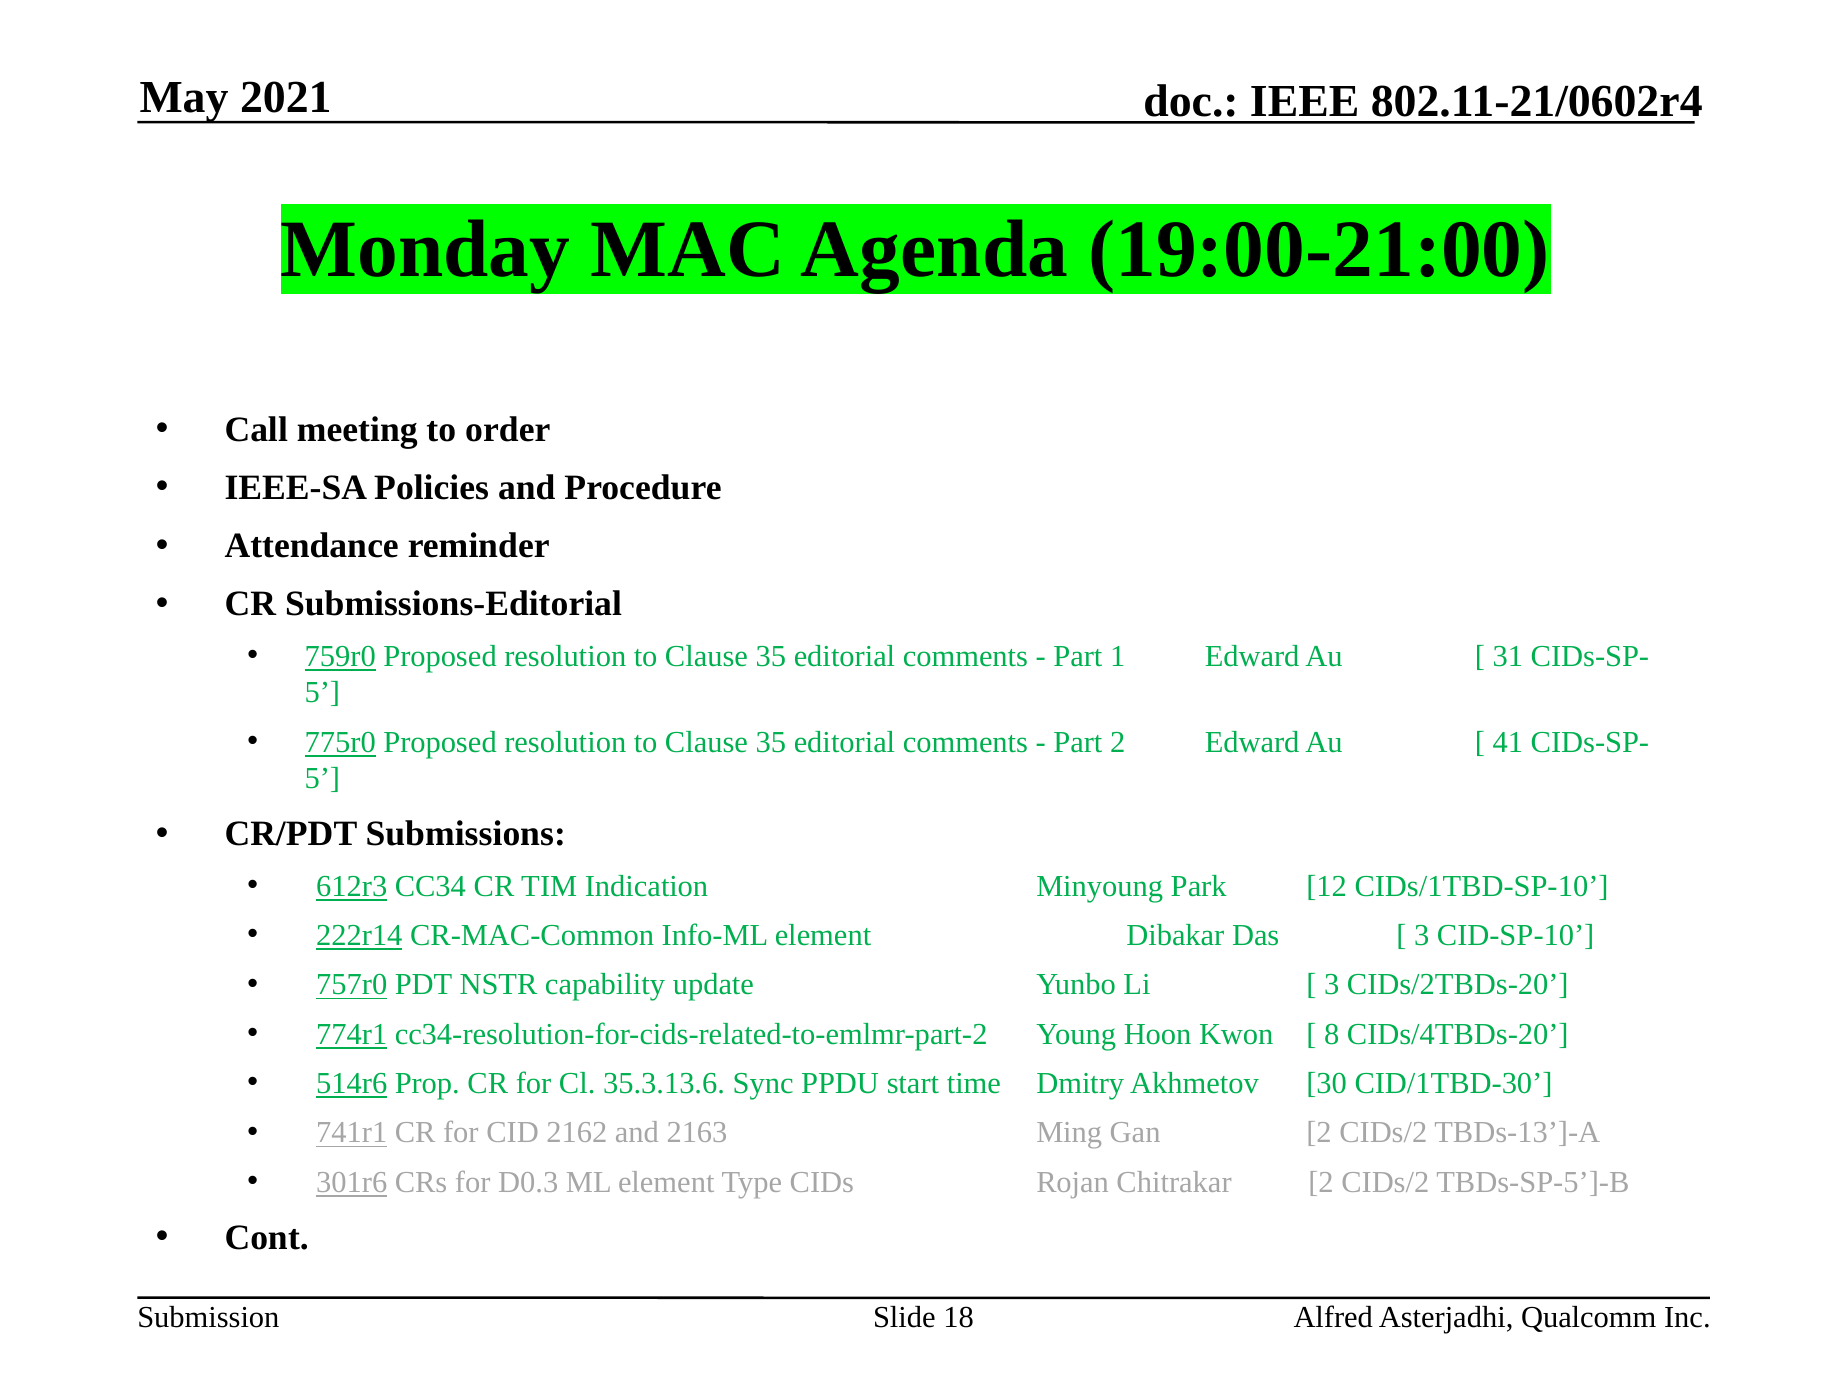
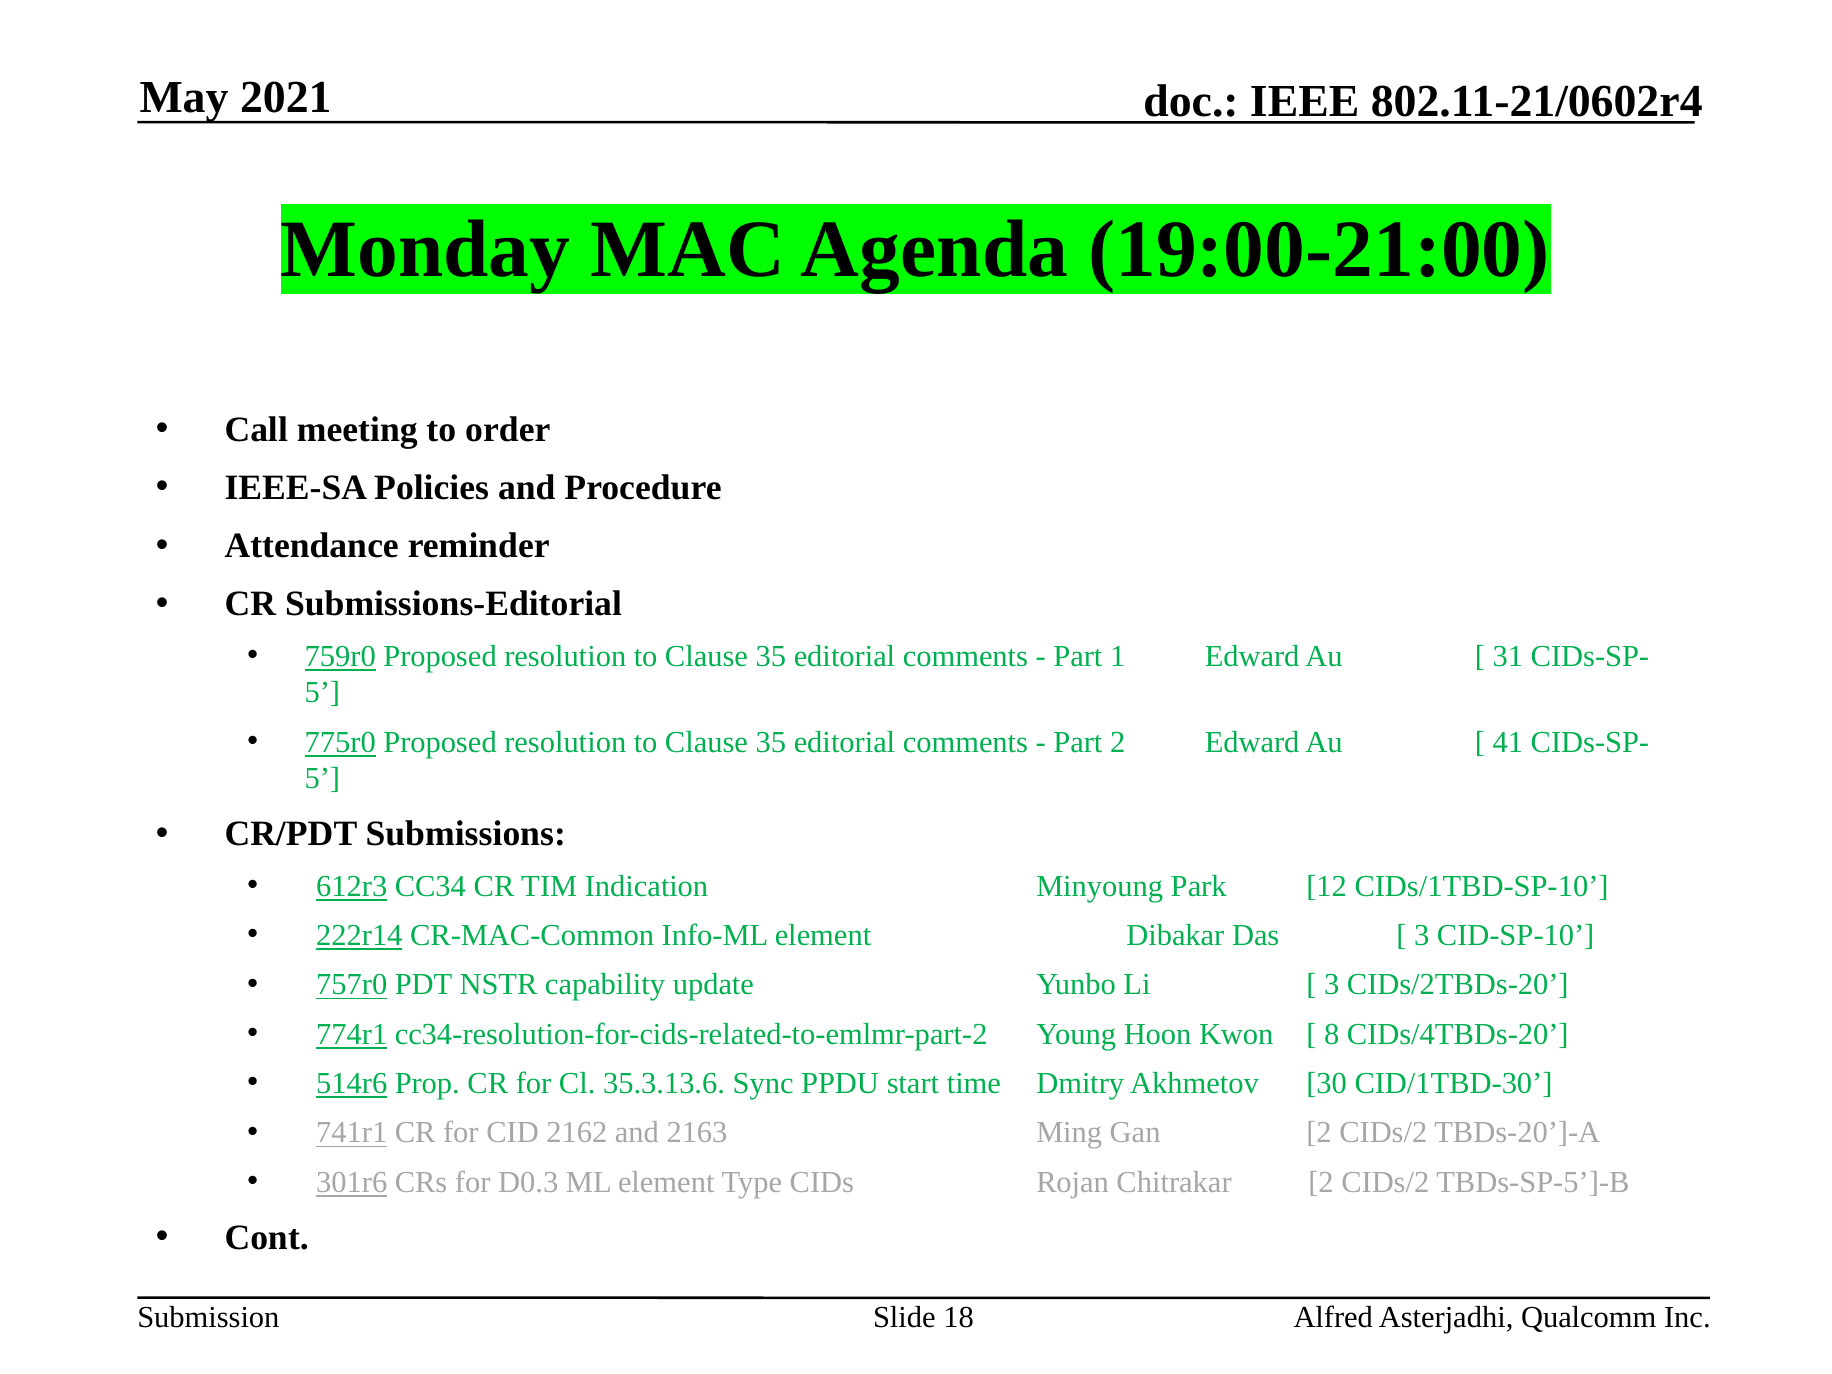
TBDs-13’]-A: TBDs-13’]-A -> TBDs-20’]-A (1517, 1133)
